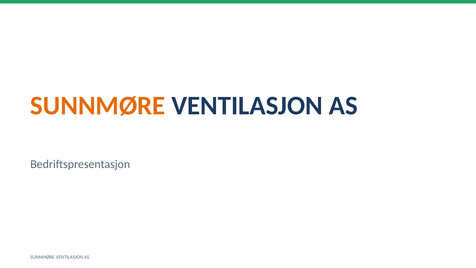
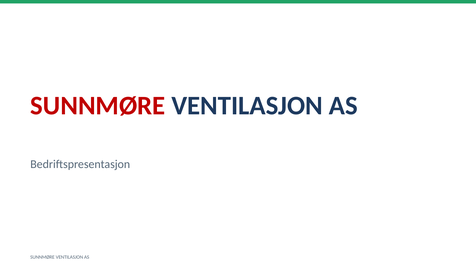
SUNNMØRE colour: orange -> red (98, 106)
